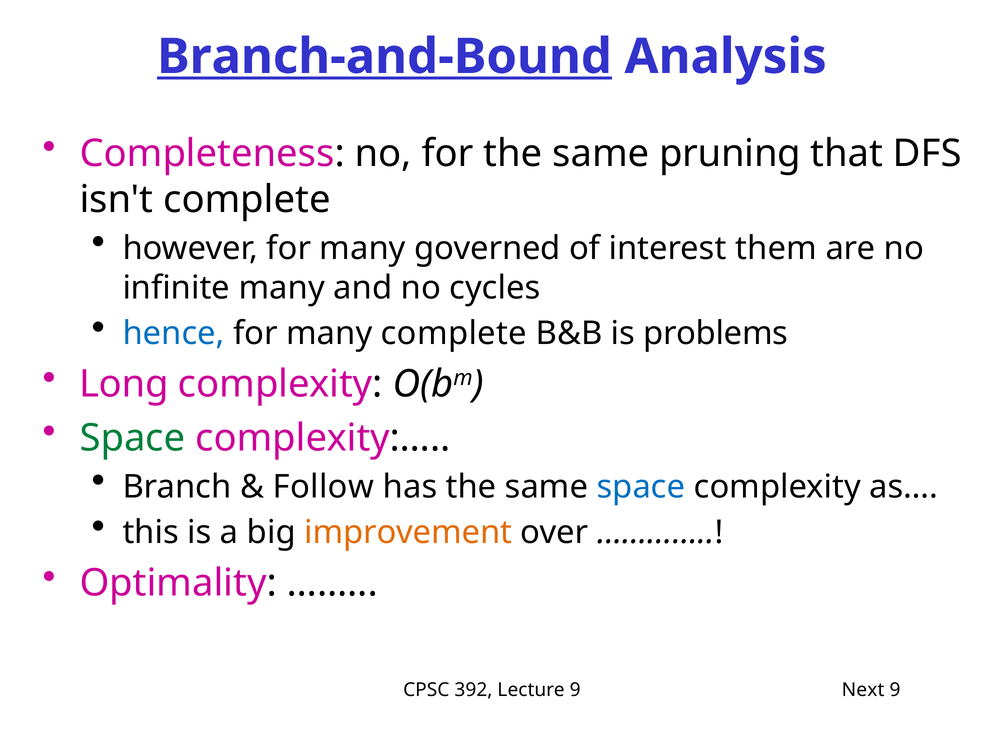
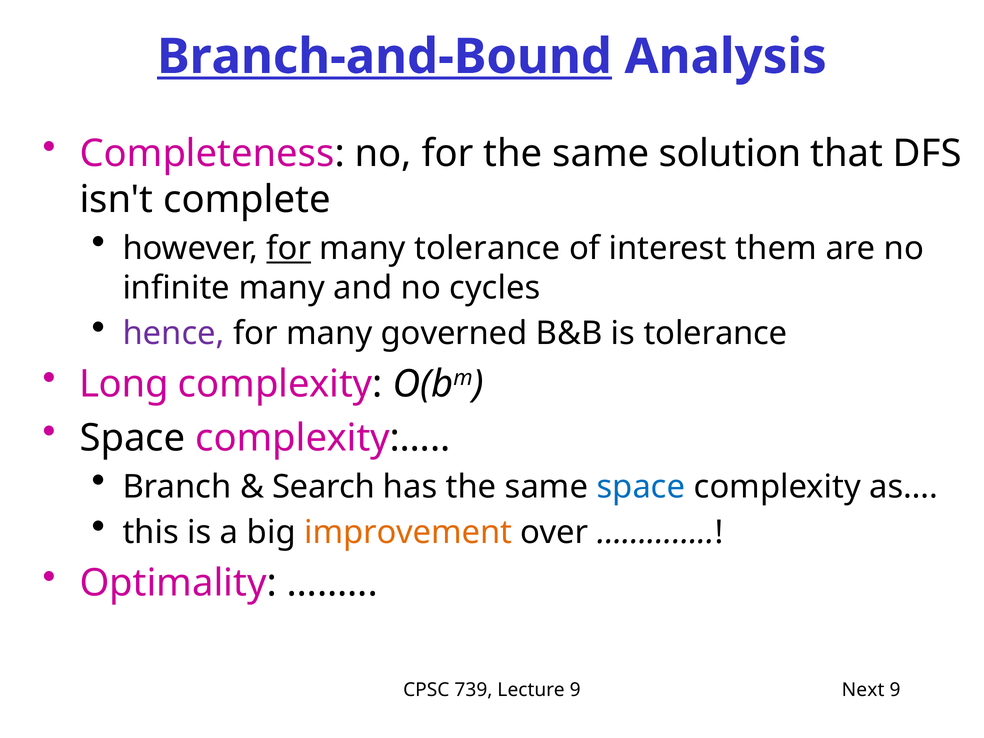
pruning: pruning -> solution (730, 154)
for underline: none -> present (289, 248)
many governed: governed -> tolerance (487, 248)
hence colour: blue -> purple (174, 334)
many complete: complete -> governed (454, 334)
is problems: problems -> tolerance (716, 334)
Space colour: green -> black (132, 438)
Follow: Follow -> Search (324, 487)
392: 392 -> 739 (473, 690)
